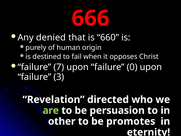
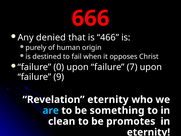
660: 660 -> 466 (108, 37)
7: 7 -> 0 (59, 67)
0: 0 -> 7 (132, 67)
3: 3 -> 9 (59, 77)
Revelation directed: directed -> eternity (108, 99)
are colour: light green -> light blue (51, 110)
persuasion: persuasion -> something (117, 110)
other: other -> clean (62, 121)
